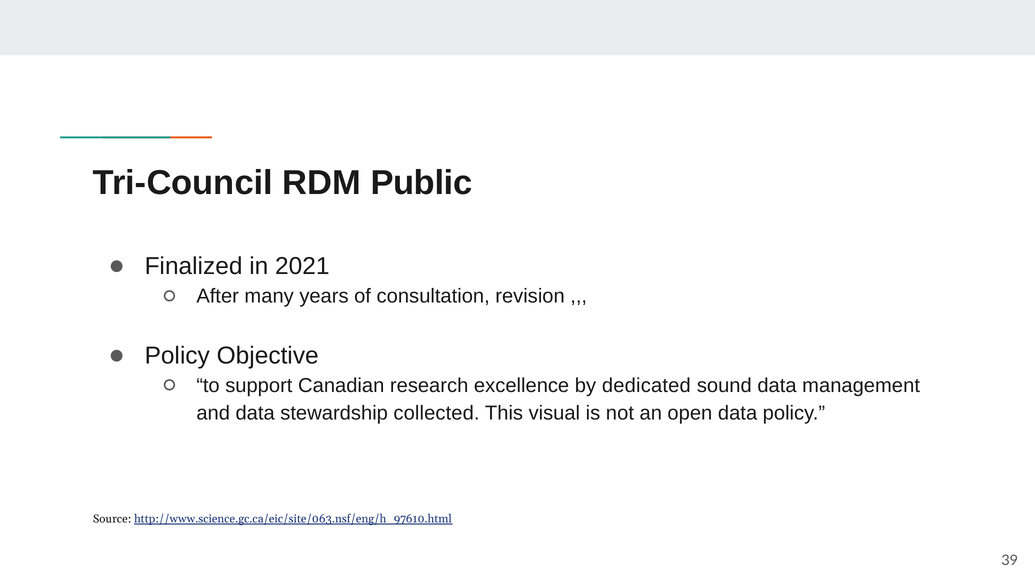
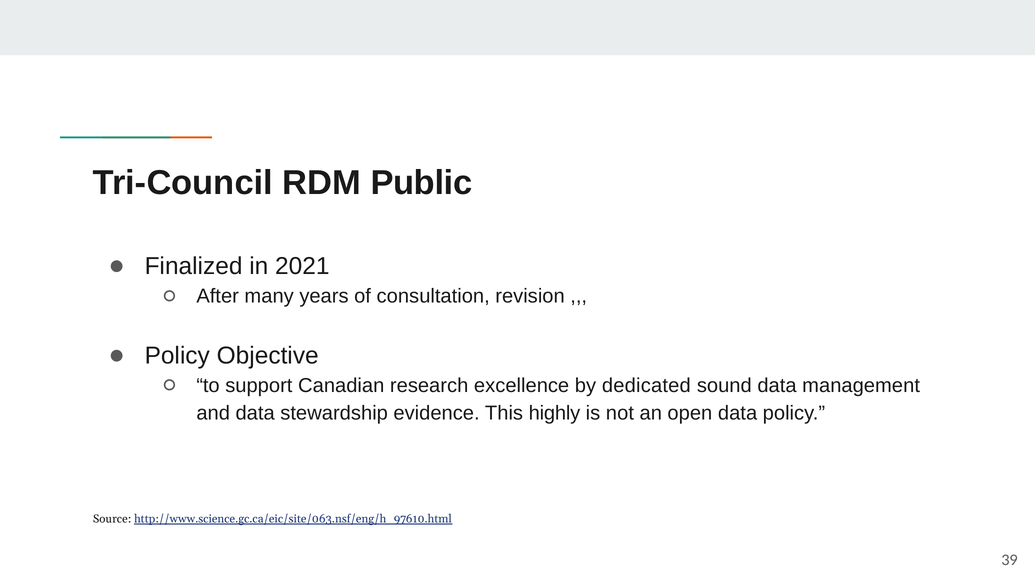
collected: collected -> evidence (437, 413)
visual: visual -> highly (554, 413)
